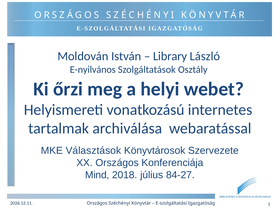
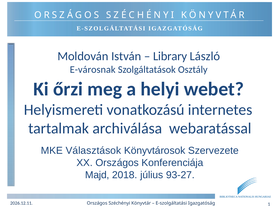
E-nyilvános: E-nyilvános -> E-városnak (93, 70)
Mind: Mind -> Majd (97, 175)
84-27: 84-27 -> 93-27 (180, 175)
